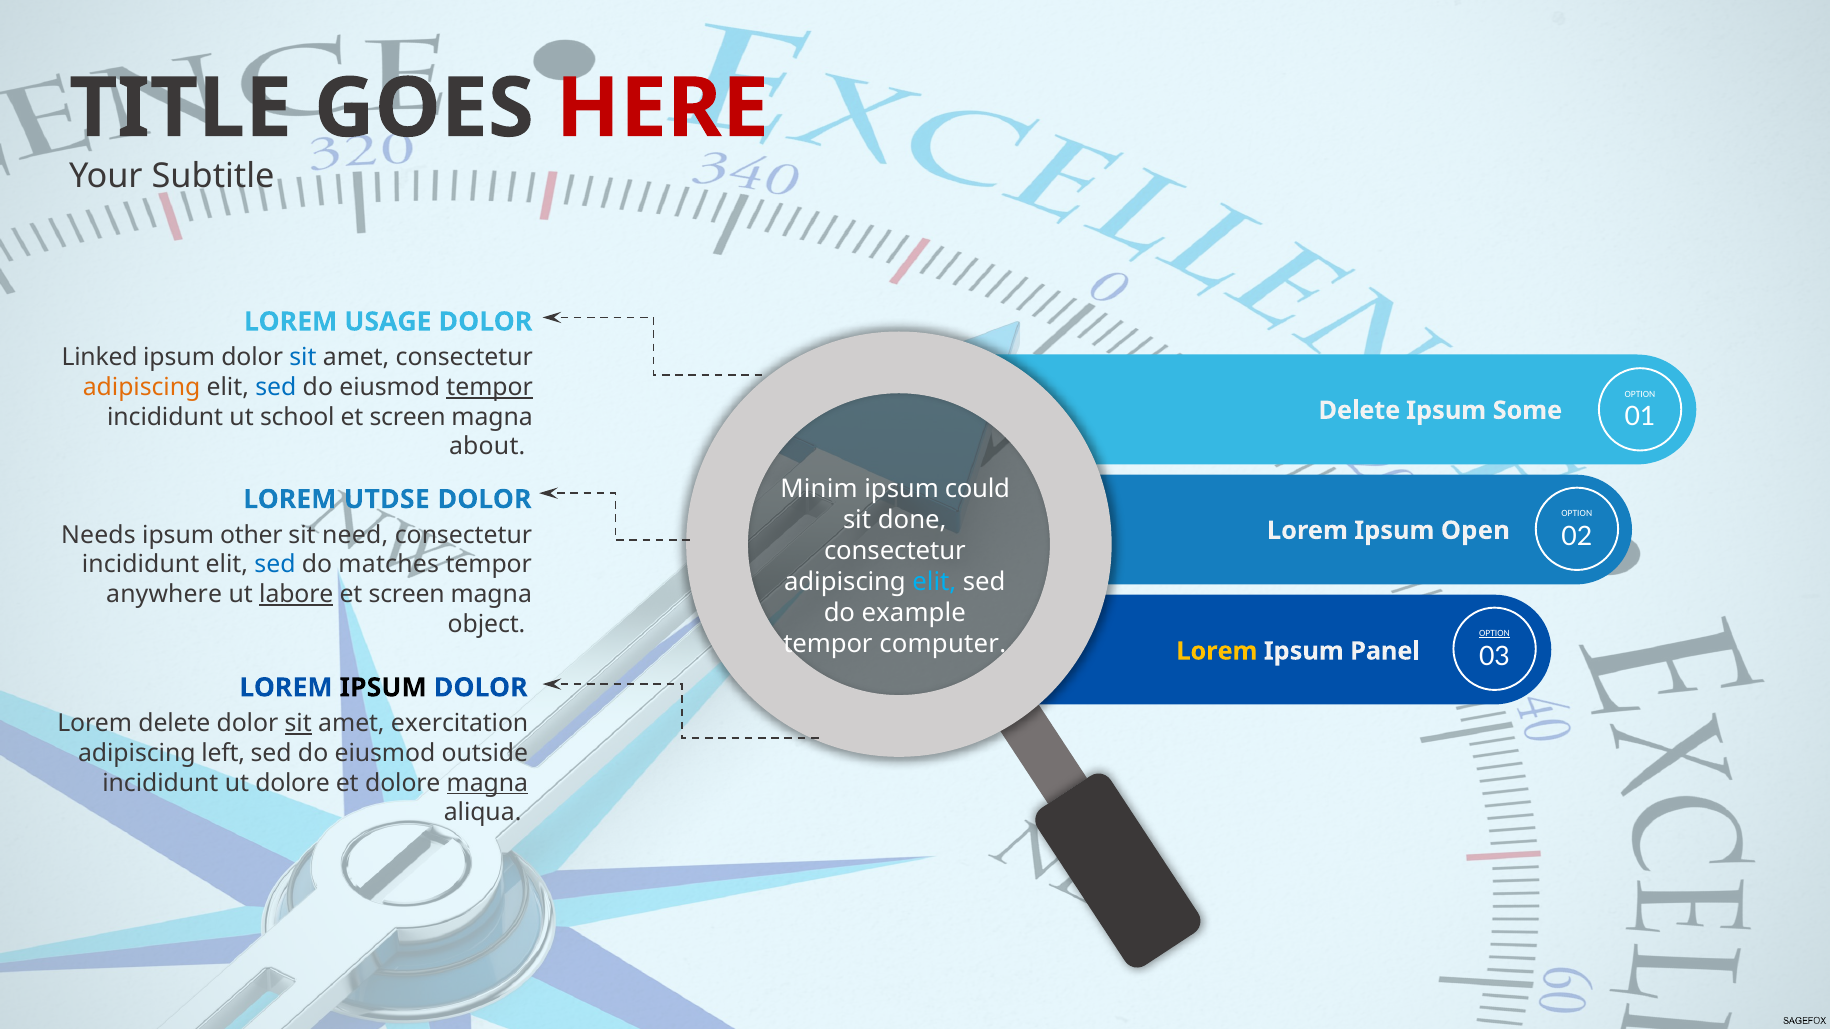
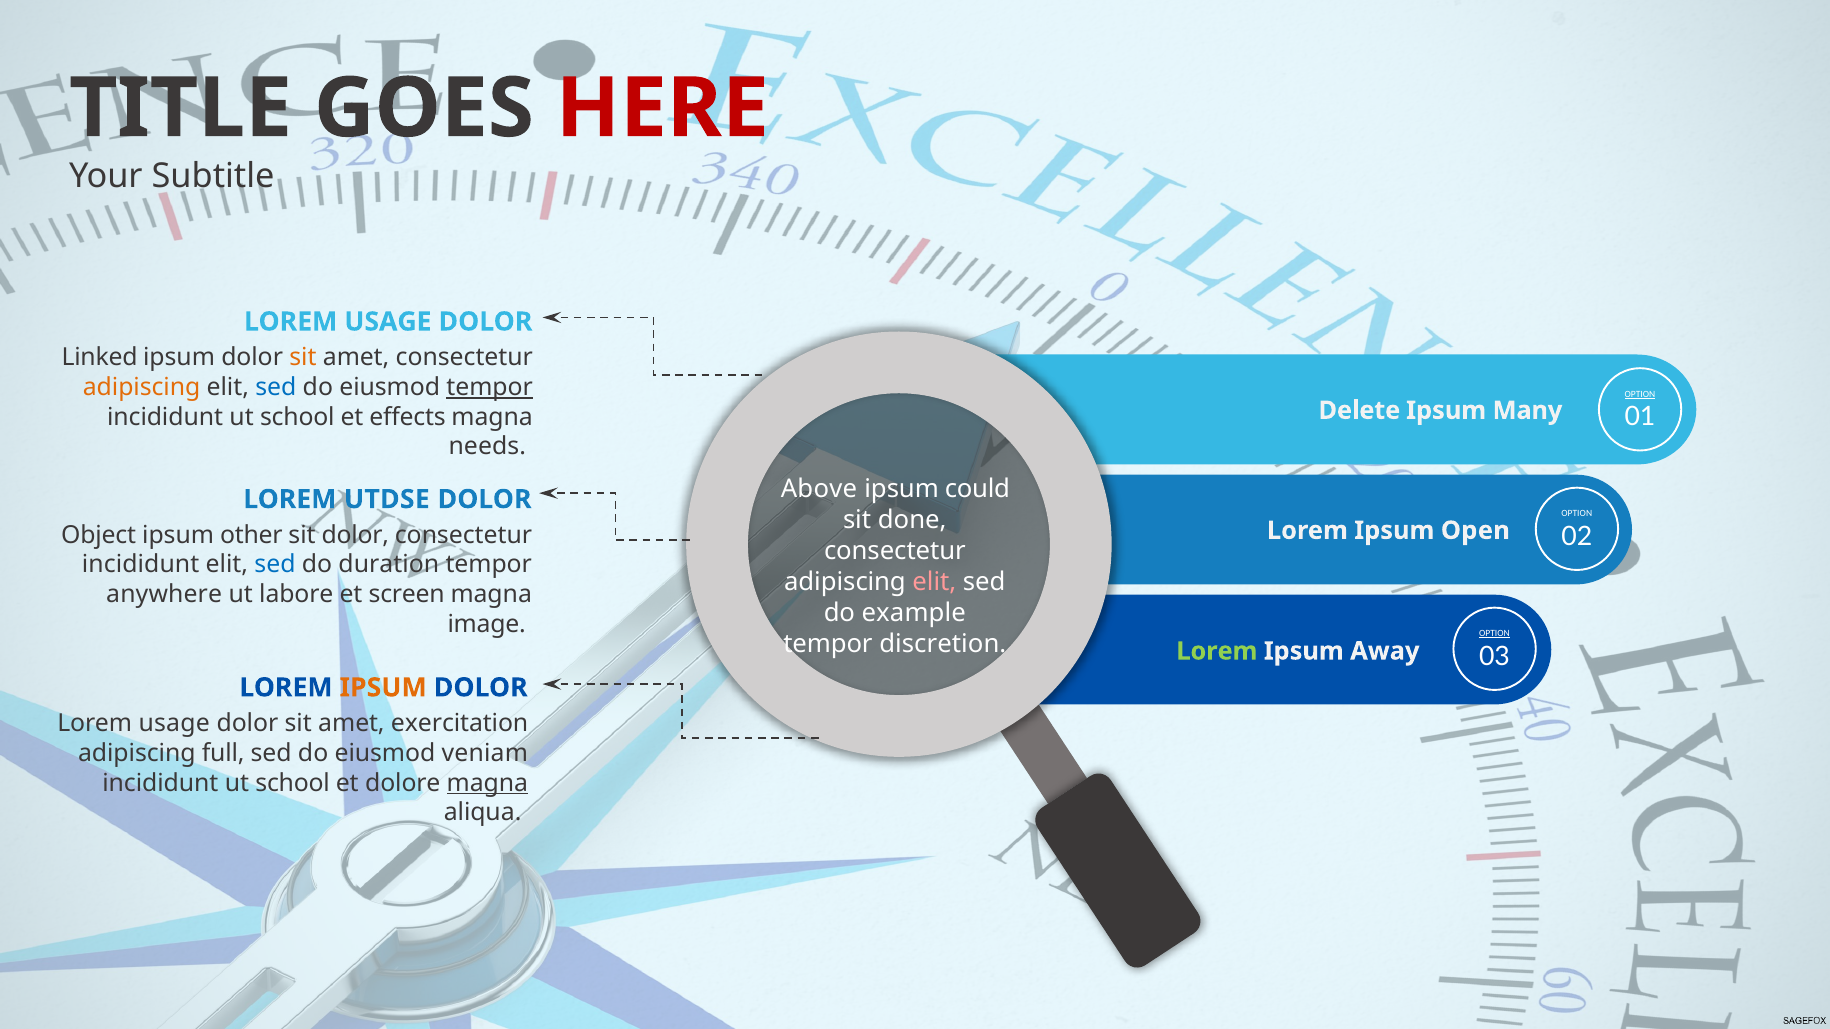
sit colour: blue -> orange (303, 358)
OPTION underline: none -> present (1640, 394)
Some: Some -> Many (1527, 411)
screen: screen -> effects (408, 417)
about: about -> needs (487, 447)
Minim: Minim -> Above (819, 490)
Needs: Needs -> Object (99, 535)
sit need: need -> dolor (355, 535)
matches: matches -> duration (389, 565)
elit colour: light blue -> pink (934, 582)
labore underline: present -> none (296, 595)
object: object -> image (487, 625)
computer: computer -> discretion (943, 644)
Lorem colour: yellow -> light green (1217, 651)
Panel: Panel -> Away (1385, 651)
IPSUM colour: black -> orange (383, 688)
delete: delete -> usage (174, 724)
sit underline: present -> none (298, 724)
left: left -> full (223, 753)
outside: outside -> veniam (485, 753)
dolore: dolore -> school (293, 783)
